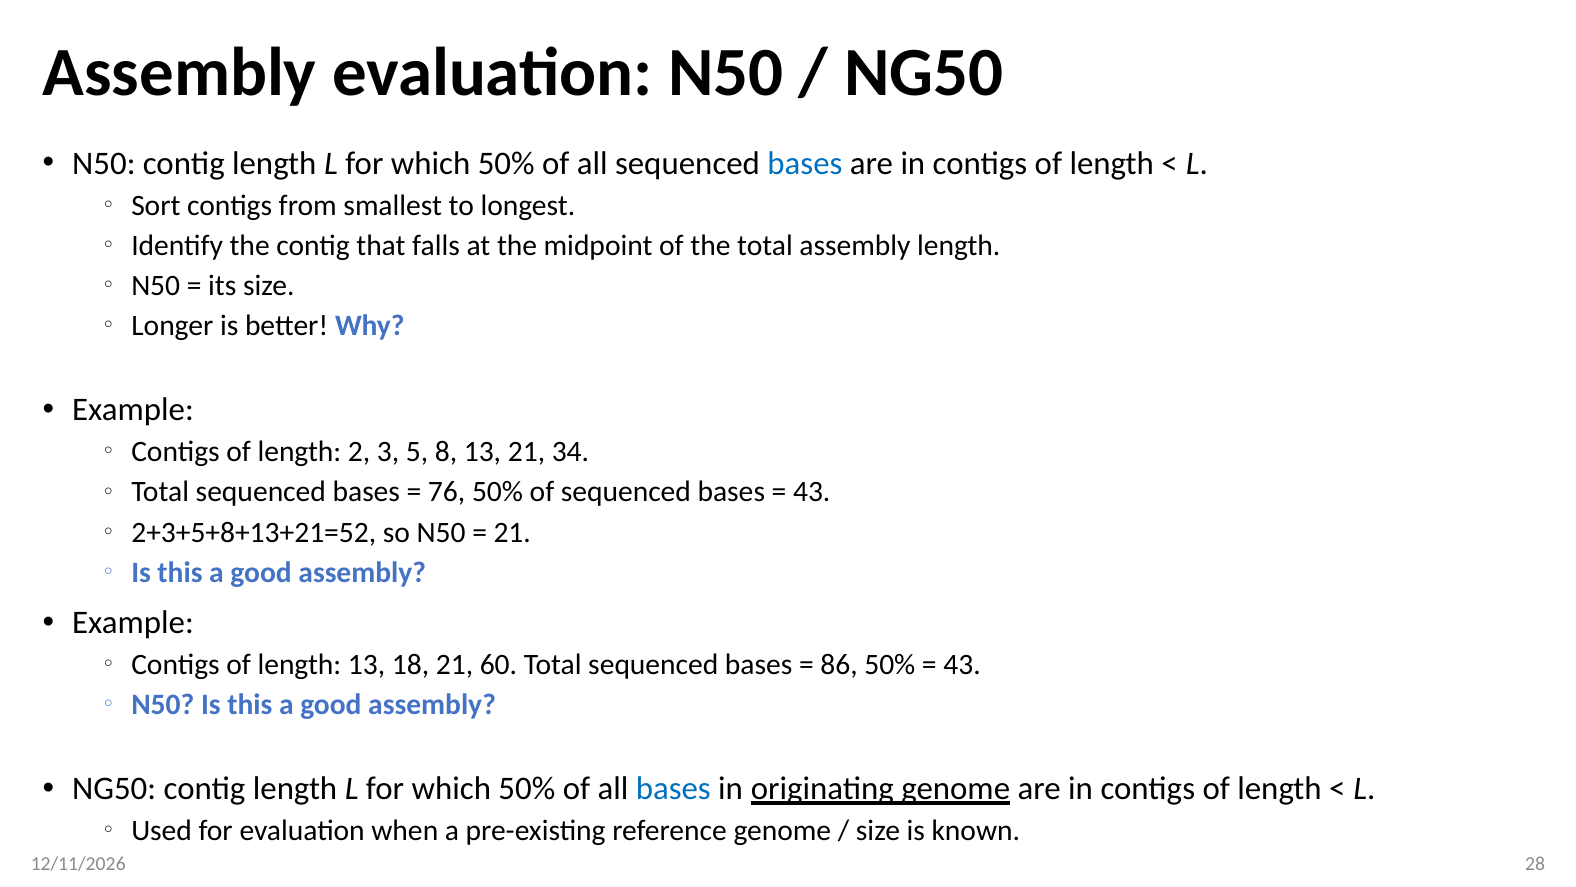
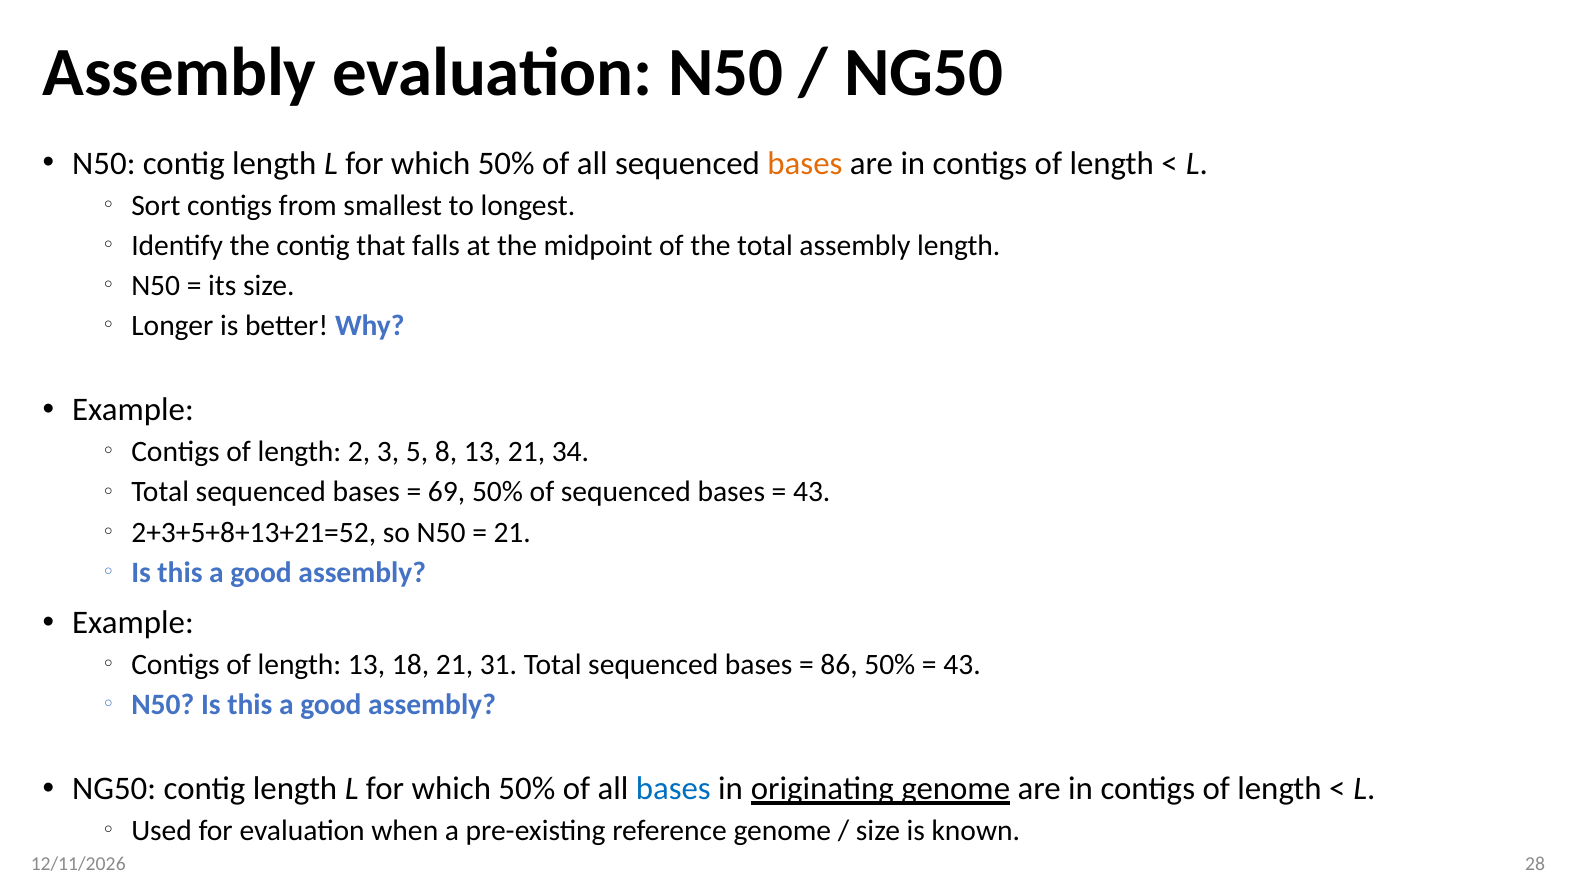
bases colour: blue -> orange (805, 163)
76: 76 -> 69 (447, 492)
60: 60 -> 31 (498, 664)
